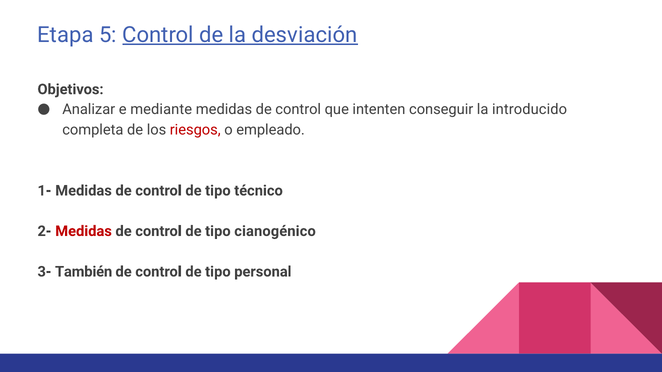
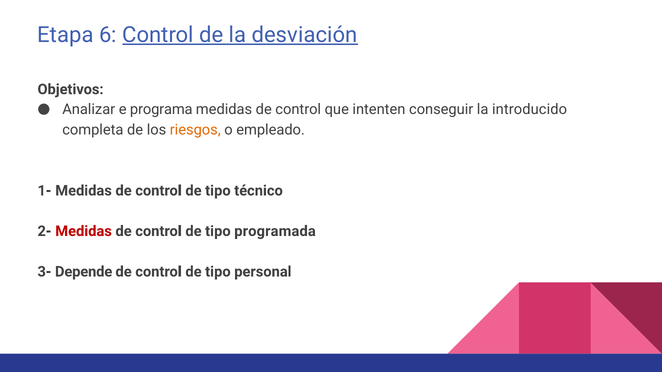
5: 5 -> 6 (108, 35)
mediante: mediante -> programa (161, 110)
riesgos colour: red -> orange (195, 130)
cianogénico: cianogénico -> programada (275, 231)
También: También -> Depende (84, 272)
